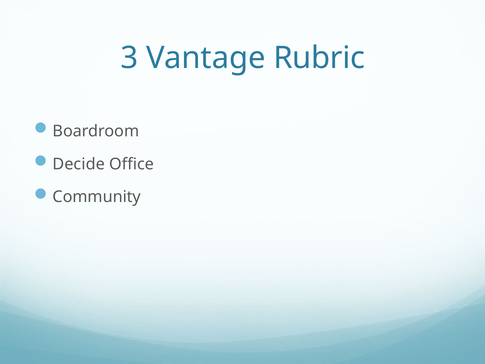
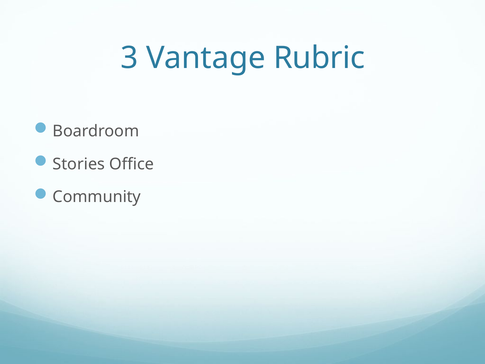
Decide: Decide -> Stories (79, 164)
